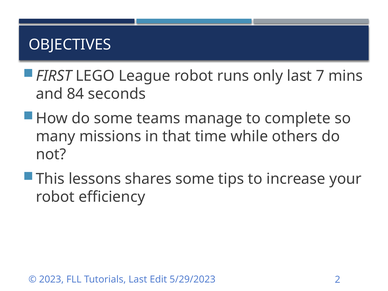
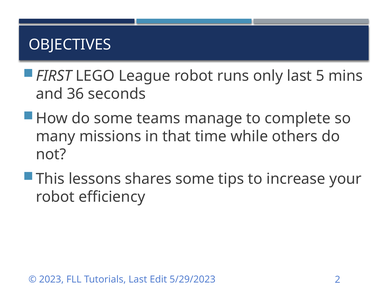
7: 7 -> 5 (320, 76)
84: 84 -> 36 (75, 94)
